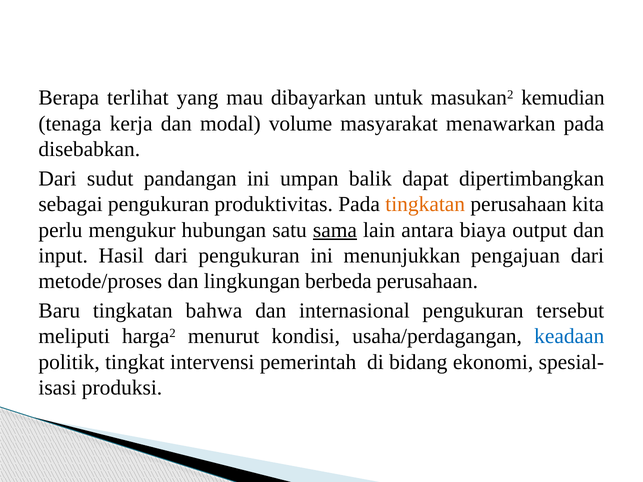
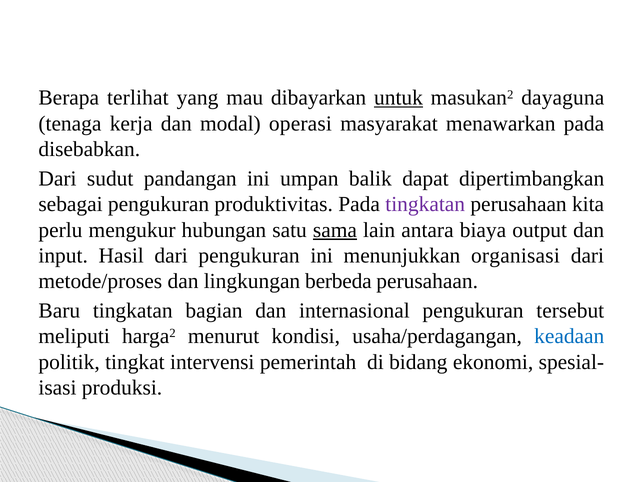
untuk underline: none -> present (398, 98)
kemudian: kemudian -> dayaguna (563, 98)
volume: volume -> operasi (300, 124)
tingkatan colour: orange -> purple (425, 204)
pengajuan: pengajuan -> organisasi (515, 256)
bahwa: bahwa -> bagian (214, 311)
